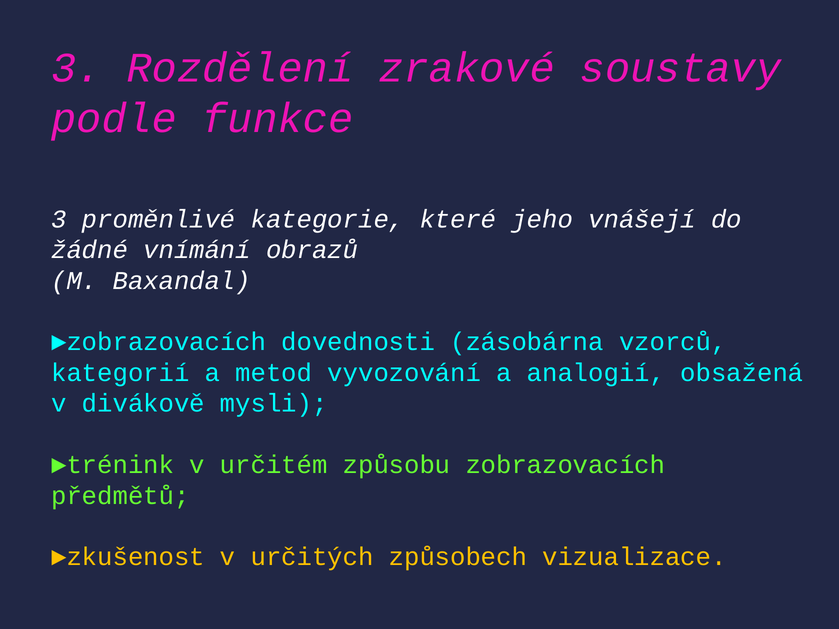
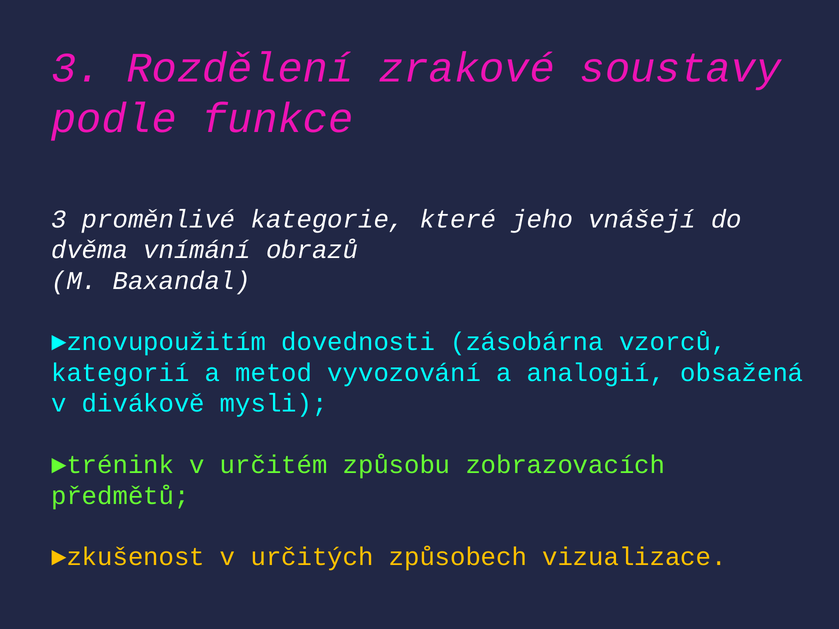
žádné: žádné -> dvěma (90, 250)
►zobrazovacích: ►zobrazovacích -> ►znovupoužitím (159, 342)
